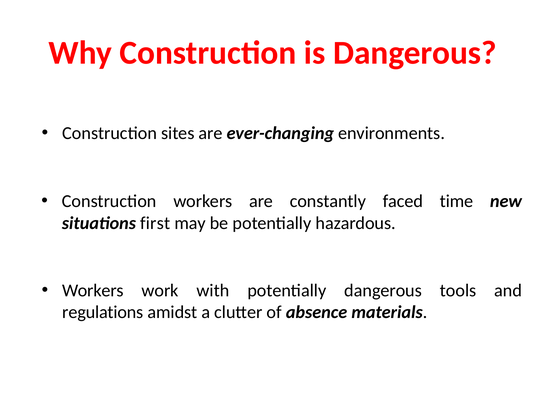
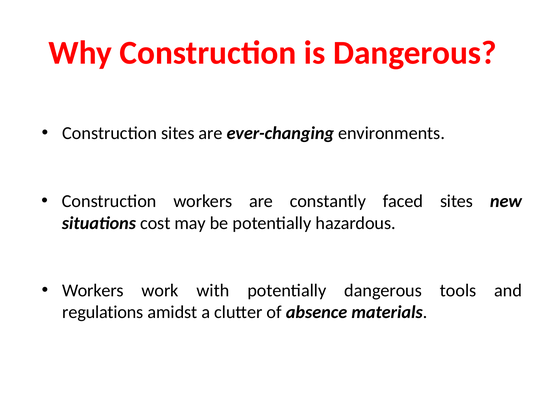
faced time: time -> sites (456, 201)
first: first -> cost (155, 223)
